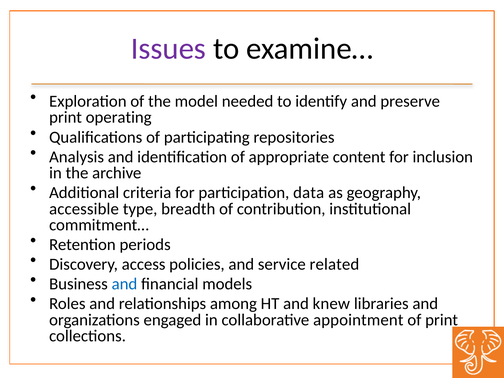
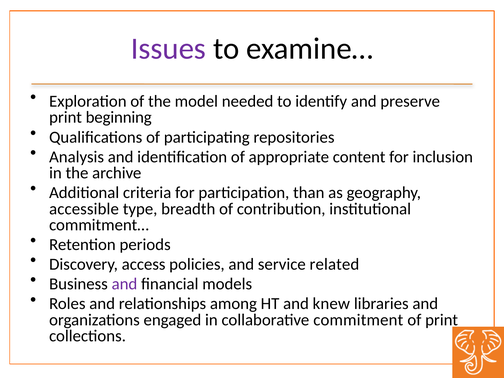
operating: operating -> beginning (119, 117)
data: data -> than (309, 193)
and colour: blue -> purple (124, 284)
appointment: appointment -> commitment (358, 320)
